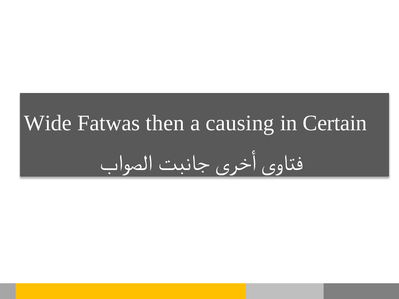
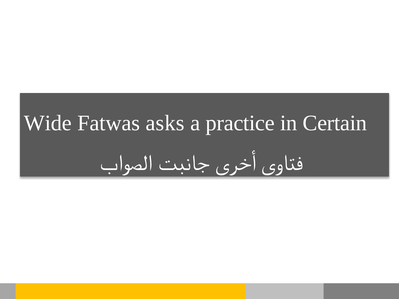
then: then -> asks (165, 123)
causing: causing -> practice (240, 123)
